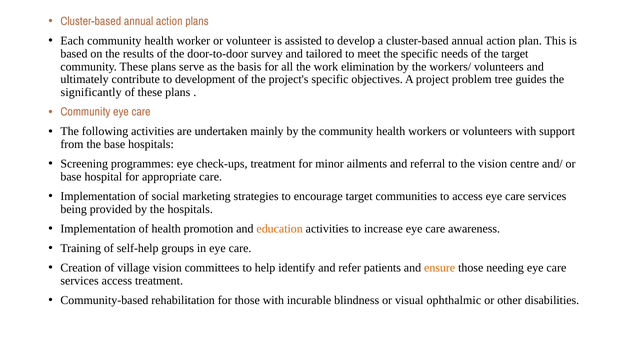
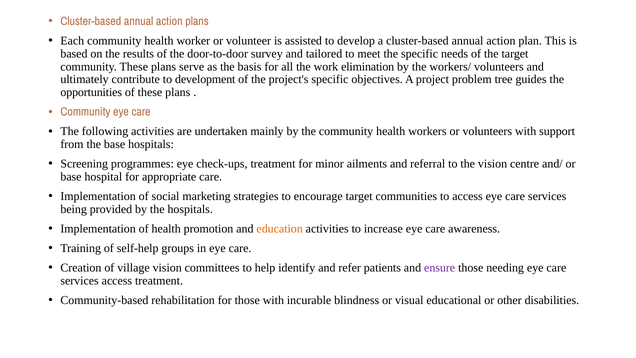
significantly: significantly -> opportunities (91, 92)
ensure colour: orange -> purple (440, 268)
ophthalmic: ophthalmic -> educational (454, 300)
